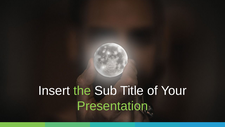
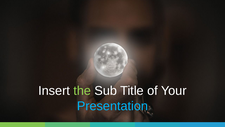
Presentation colour: light green -> light blue (112, 106)
